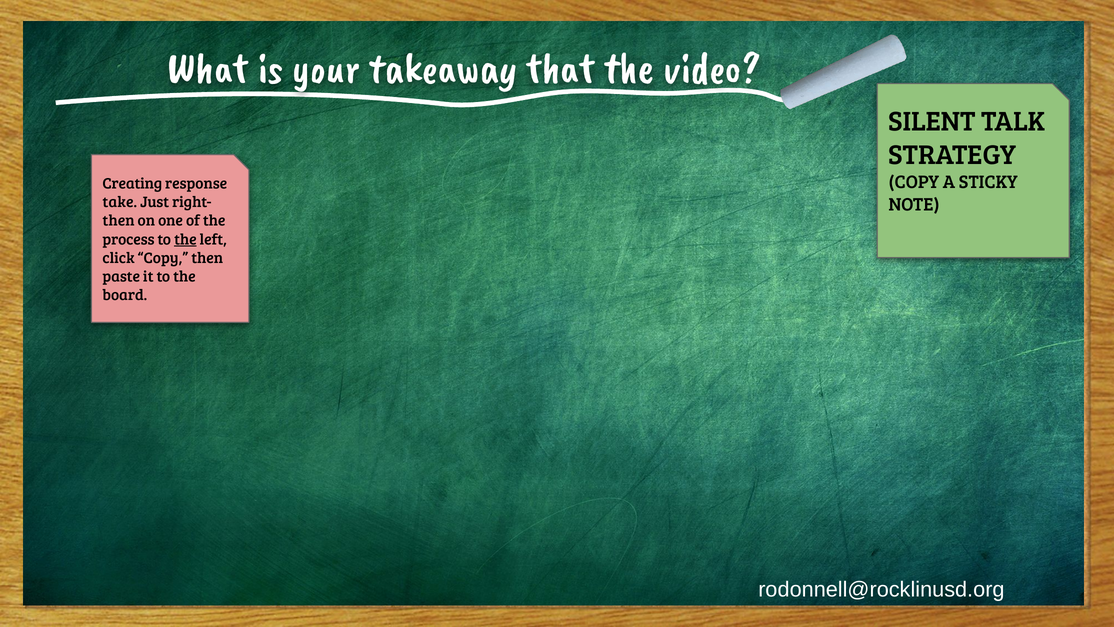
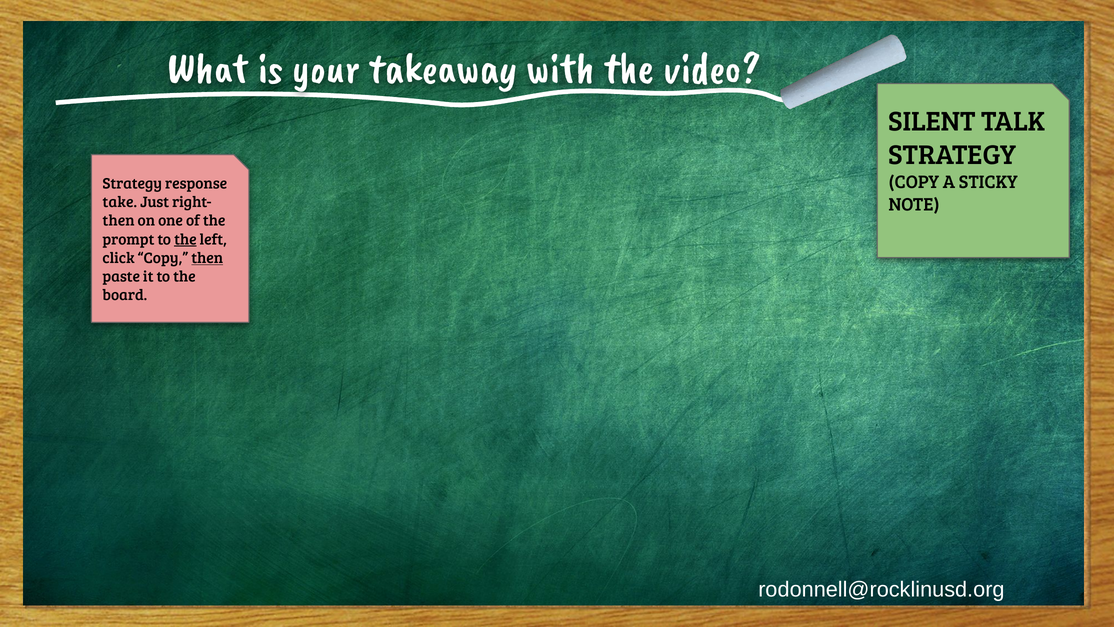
that: that -> with (560, 68)
Creating: Creating -> Strategy (132, 184)
process: process -> prompt (128, 239)
then underline: none -> present (207, 258)
